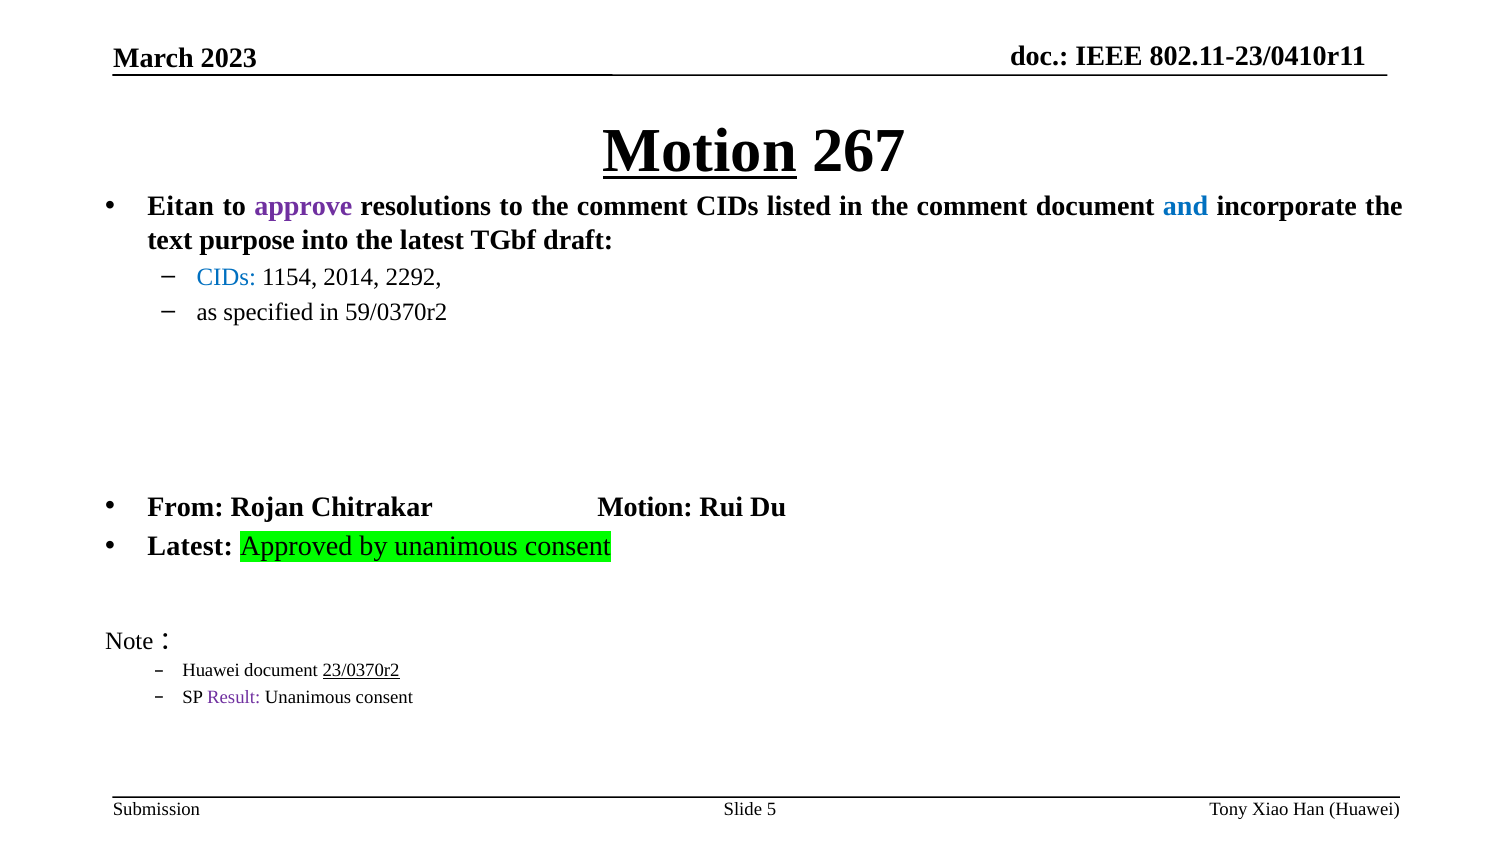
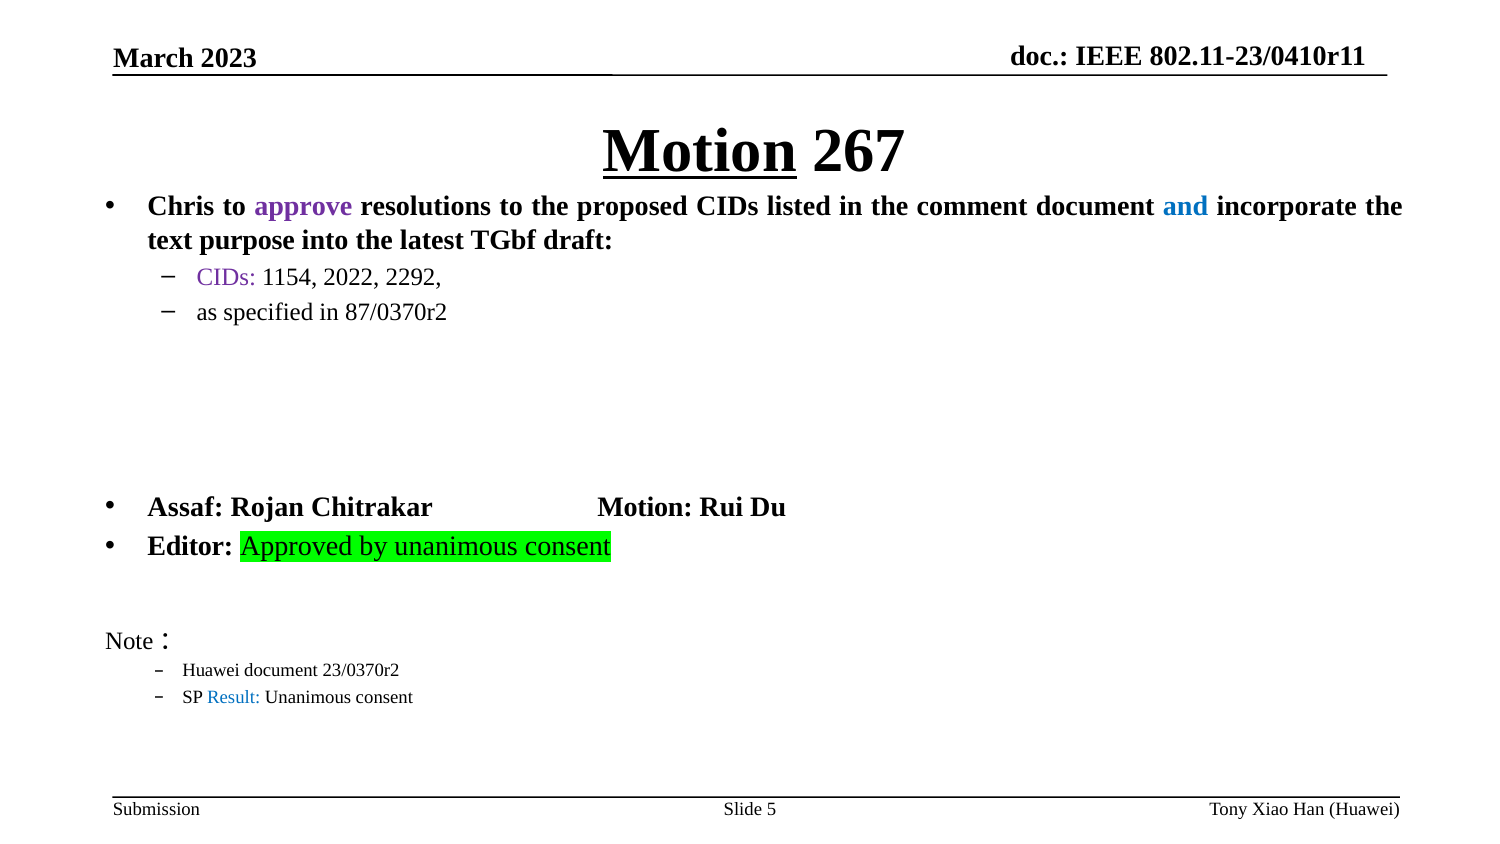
Eitan: Eitan -> Chris (181, 206)
to the comment: comment -> proposed (632, 206)
CIDs colour: blue -> purple (226, 277)
2014: 2014 -> 2022 (351, 277)
59/0370r2: 59/0370r2 -> 87/0370r2 (396, 312)
From: From -> Assaf (185, 507)
Latest: Latest -> Editor (190, 546)
23/0370r2 underline: present -> none (361, 670)
Result colour: purple -> blue (234, 697)
